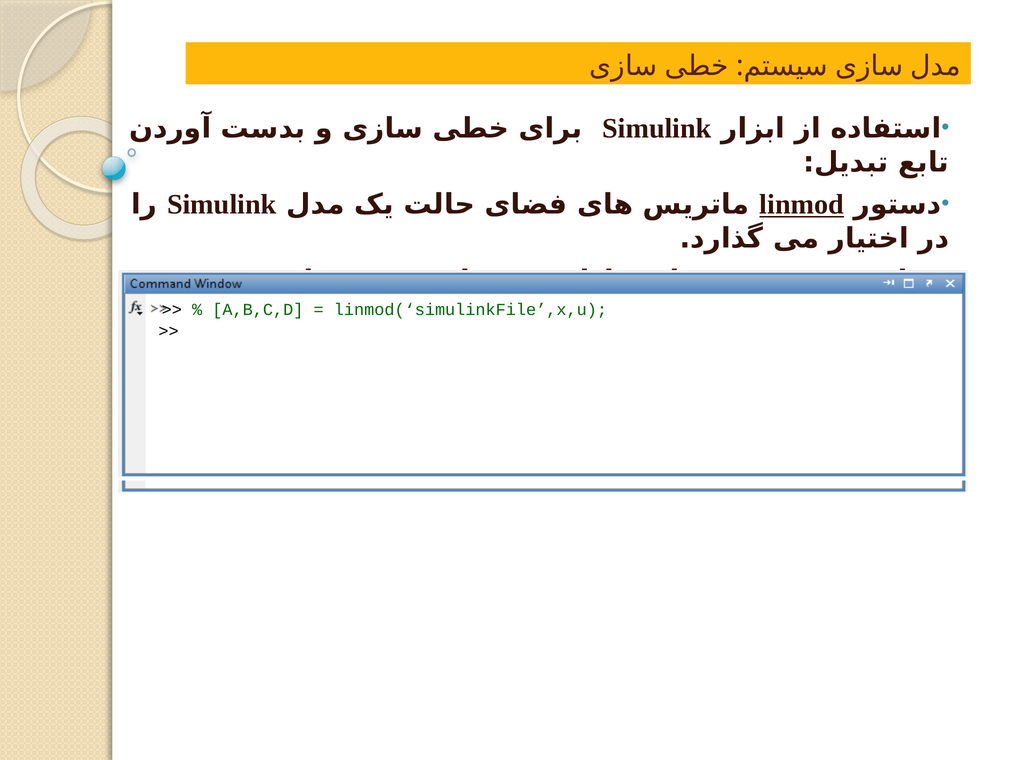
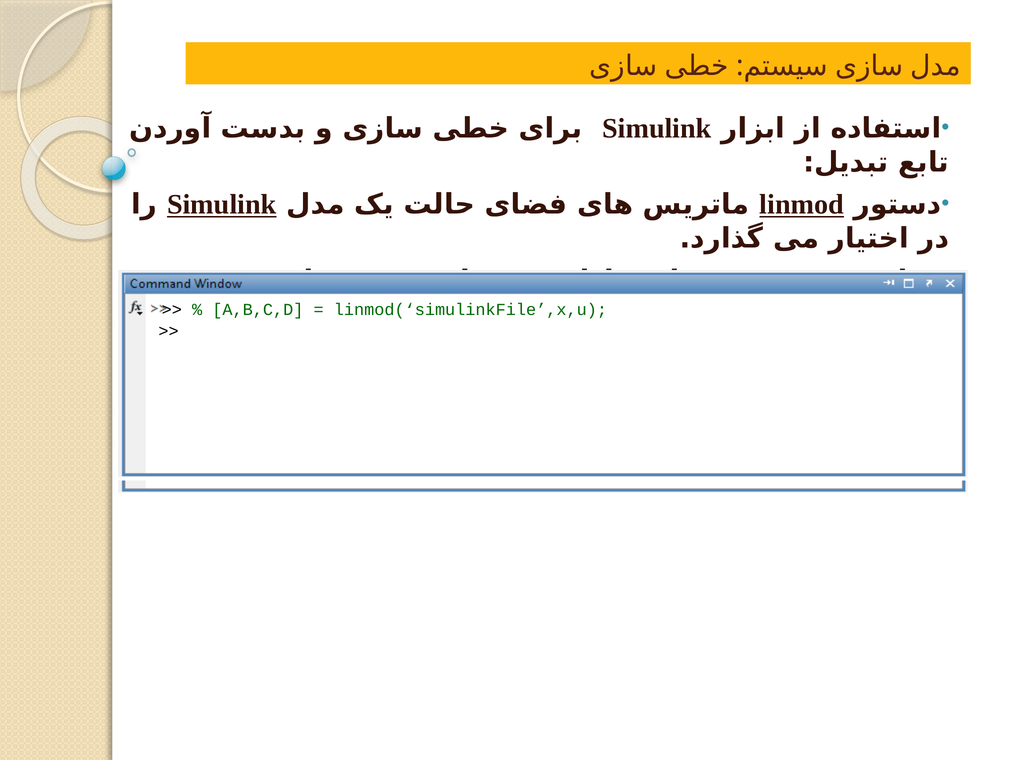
Simulink underline: none -> present (222, 205)
